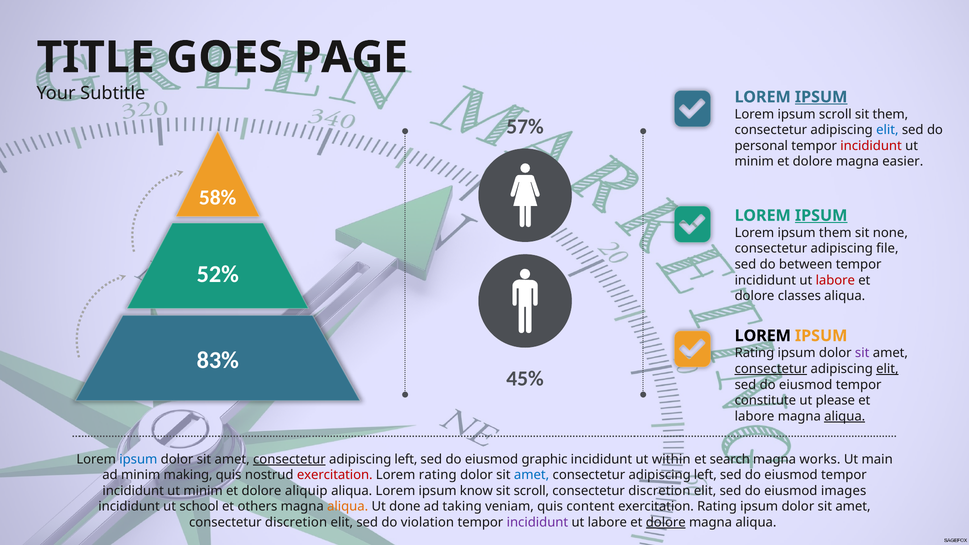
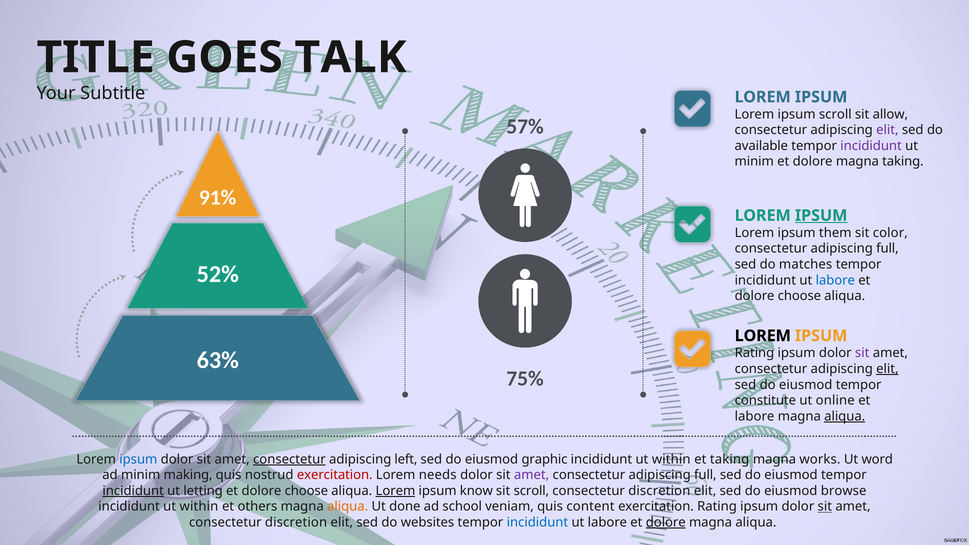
PAGE: PAGE -> TALK (351, 58)
IPSUM underline: present -> none (821, 97)
sit them: them -> allow (890, 114)
elit colour: blue -> purple (887, 130)
personal: personal -> available (761, 146)
incididunt colour: red -> purple (871, 146)
magna easier: easier -> taking (903, 162)
58%: 58% -> 91% (218, 198)
none: none -> color (890, 233)
file: file -> full (887, 249)
between: between -> matches (806, 264)
labore colour: red -> blue (835, 280)
classes: classes -> choose (799, 296)
83%: 83% -> 63% (218, 360)
consectetur underline: present -> none (771, 369)
45%: 45% -> 75% (525, 379)
please: please -> online (835, 400)
et search: search -> taking (730, 459)
main: main -> word (877, 459)
Lorem rating: rating -> needs (438, 475)
amet colour: blue -> purple (532, 475)
left: left -> full (705, 475)
incididunt underline: none -> present (133, 491)
minim: minim -> letting (203, 491)
aliquip: aliquip -> choose (306, 491)
Lorem underline: none -> present (395, 491)
images: images -> browse (844, 491)
school: school -> within (199, 507)
taking: taking -> school (462, 507)
sit underline: none -> present (825, 507)
violation: violation -> websites (428, 522)
incididunt colour: purple -> blue (537, 522)
